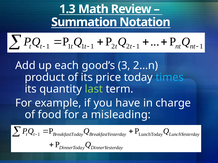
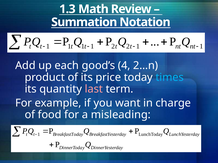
3: 3 -> 4 (124, 66)
last colour: light green -> pink (94, 89)
have: have -> want (128, 103)
